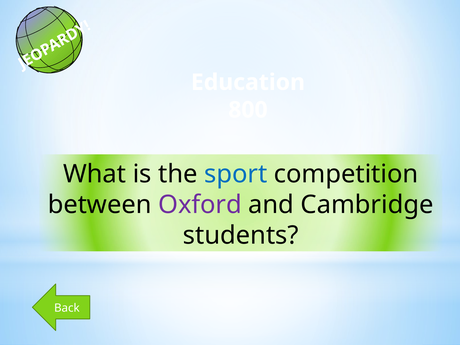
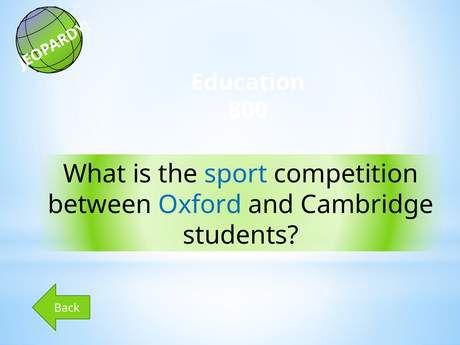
Oxford colour: purple -> blue (200, 205)
